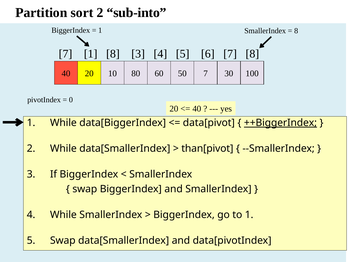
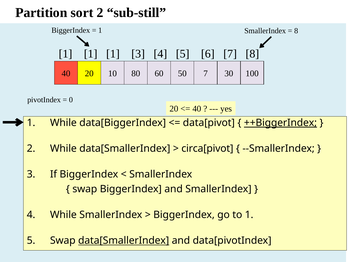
sub-into: sub-into -> sub-still (137, 13)
7: 7 -> 1 (66, 54)
8: 8 -> 1 (113, 54)
than[pivot: than[pivot -> circa[pivot (207, 148)
data[SmallerIndex underline: none -> present (124, 240)
